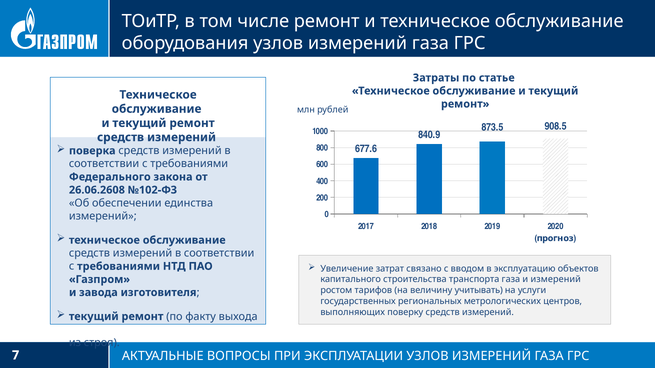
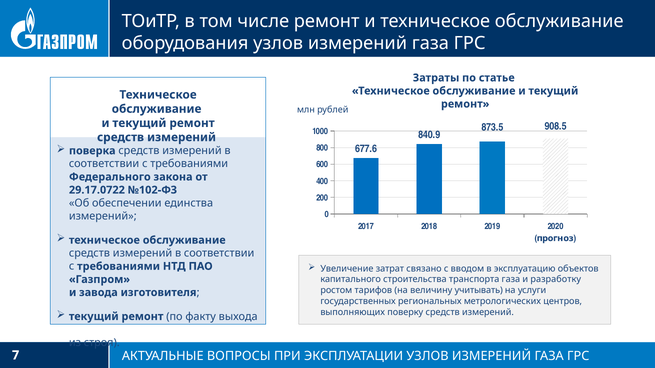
26.06.2608: 26.06.2608 -> 29.17.0722 (97, 190)
и измерений: измерений -> разработку (556, 280)
